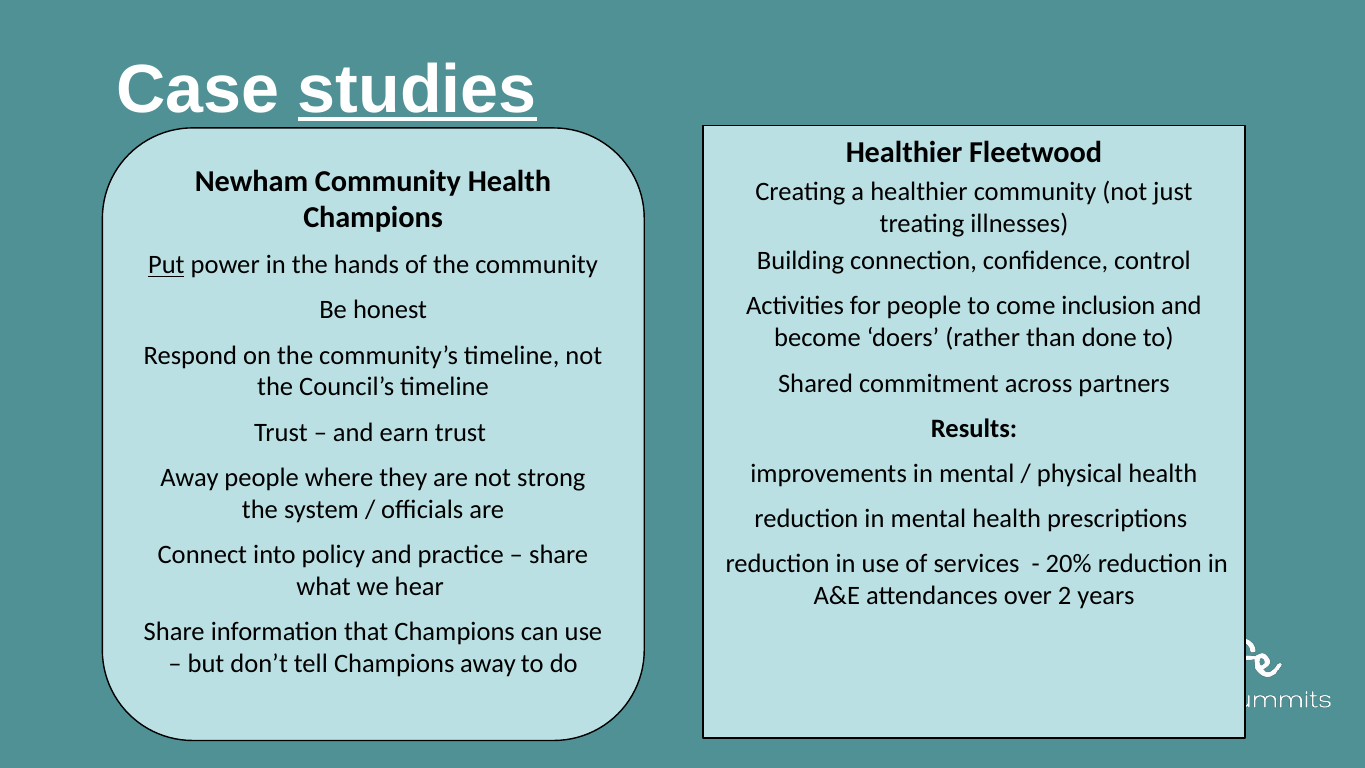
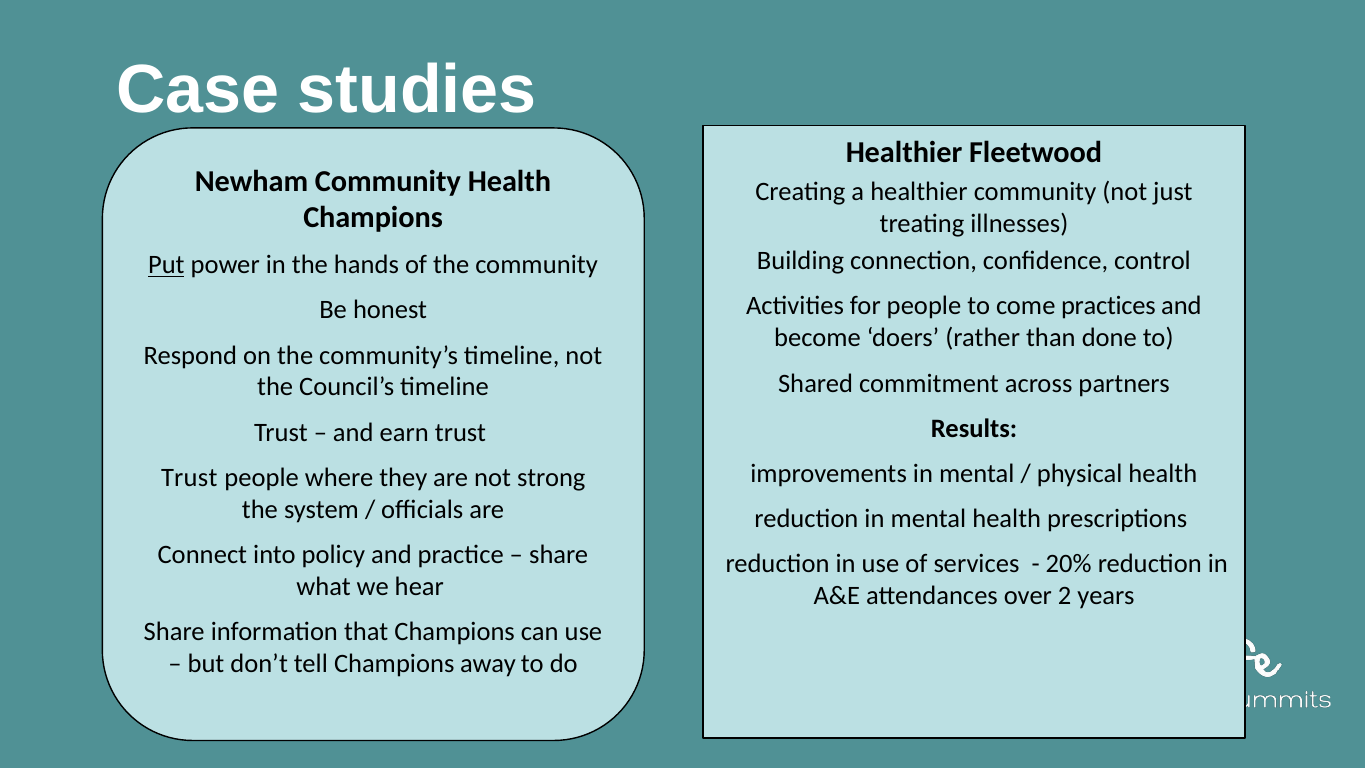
studies underline: present -> none (417, 90)
inclusion: inclusion -> practices (1108, 306)
Away: Away -> Trust (189, 477)
